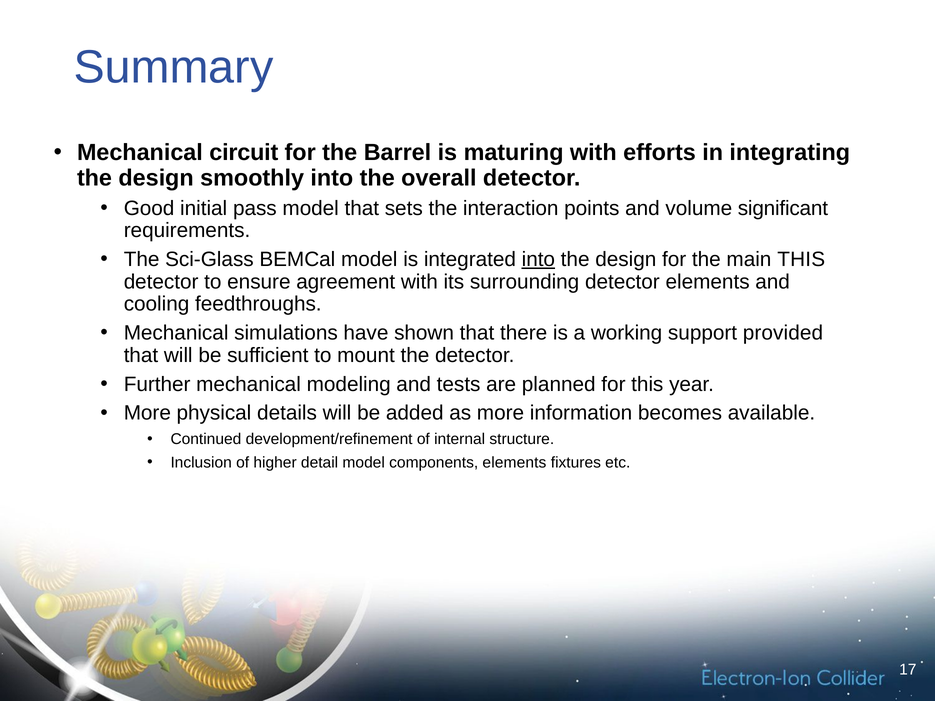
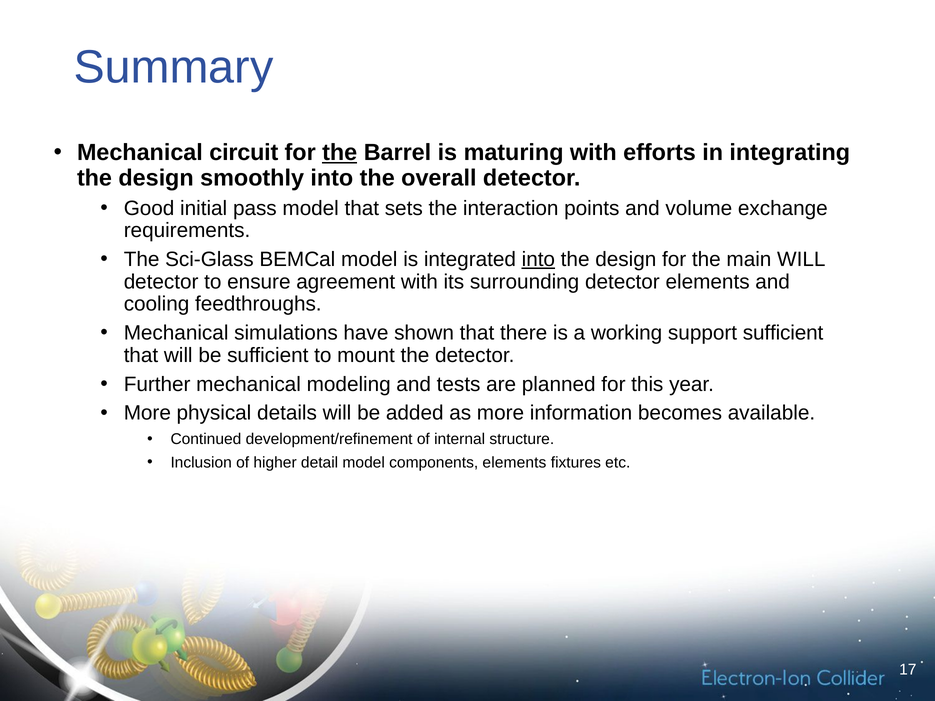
the underline: none -> present (340, 153)
significant: significant -> exchange (783, 208)
main THIS: THIS -> WILL (801, 259)
support provided: provided -> sufficient (783, 333)
